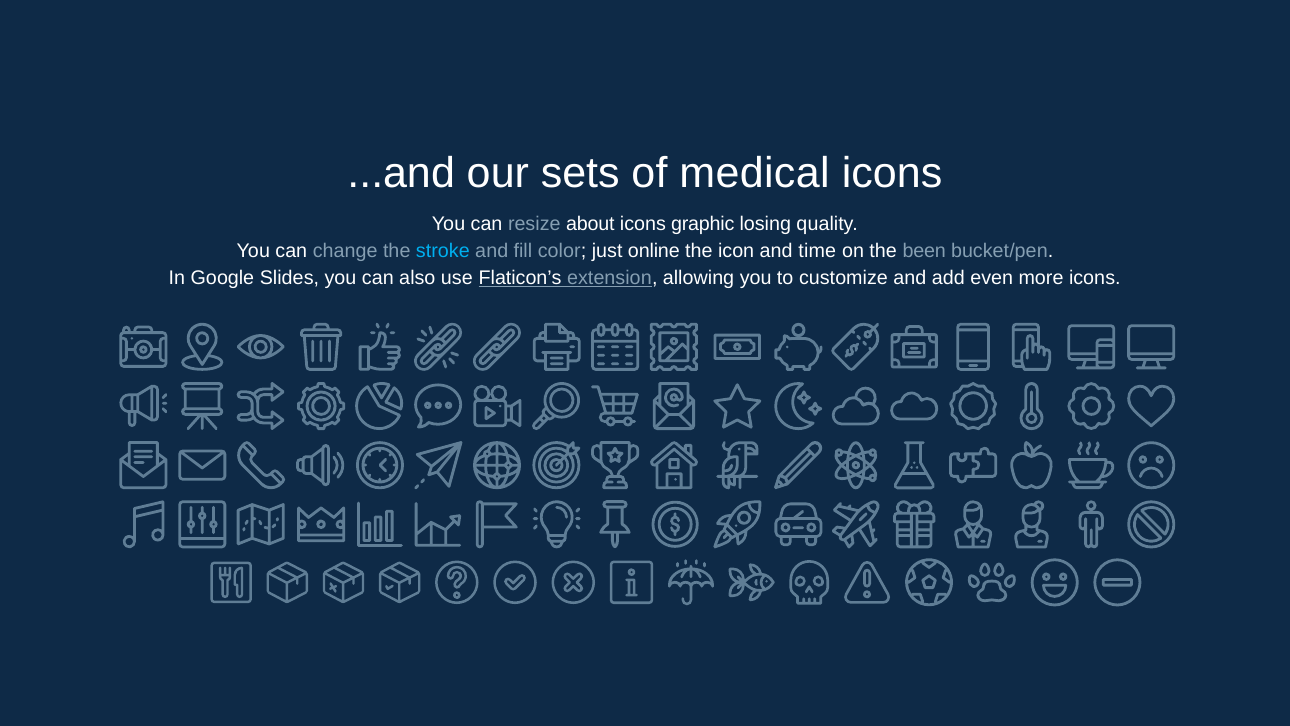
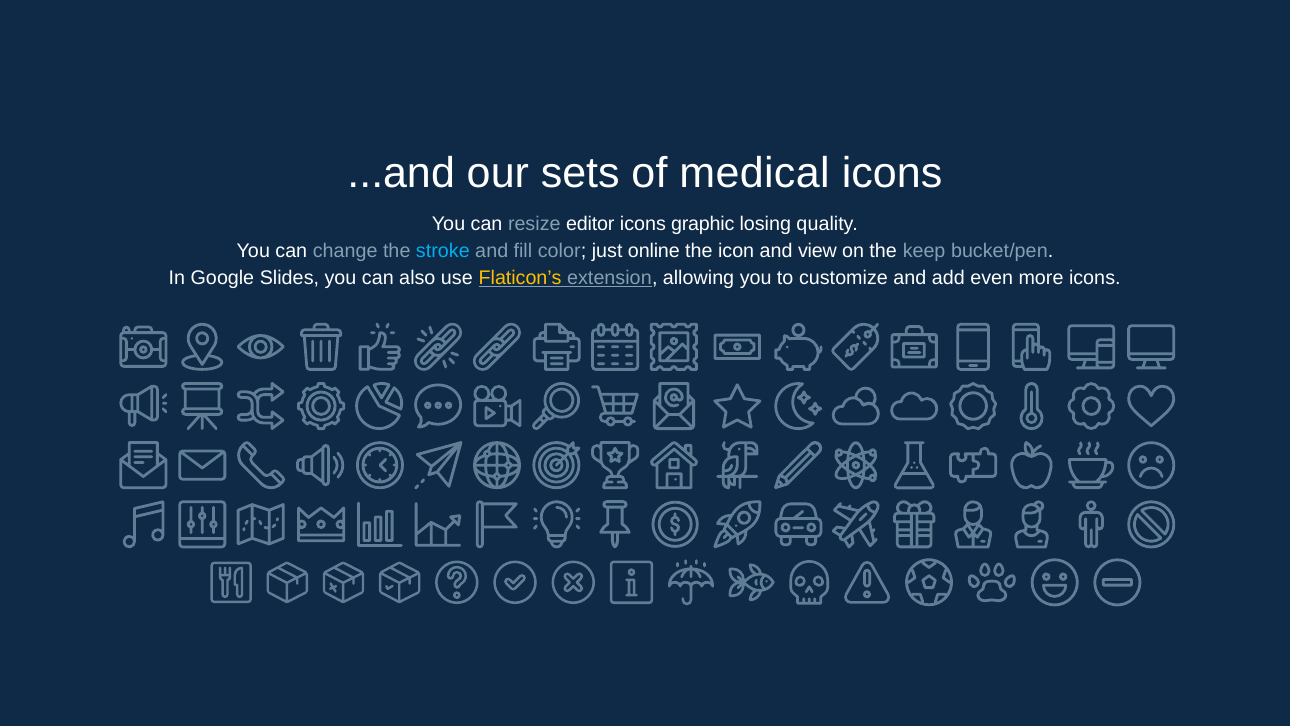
about: about -> editor (590, 224)
time: time -> view (817, 251)
been: been -> keep (924, 251)
Flaticon’s colour: white -> yellow (520, 278)
